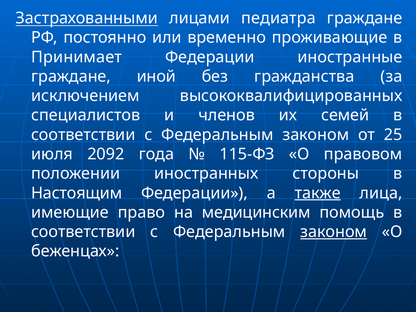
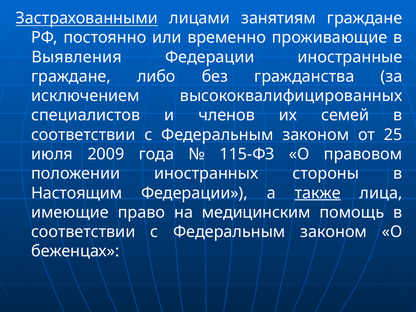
педиатра: педиатра -> занятиям (279, 18)
Принимает: Принимает -> Выявления (77, 57)
иной: иной -> либо (156, 76)
2092: 2092 -> 2009 (106, 154)
законом underline: present -> none (334, 232)
